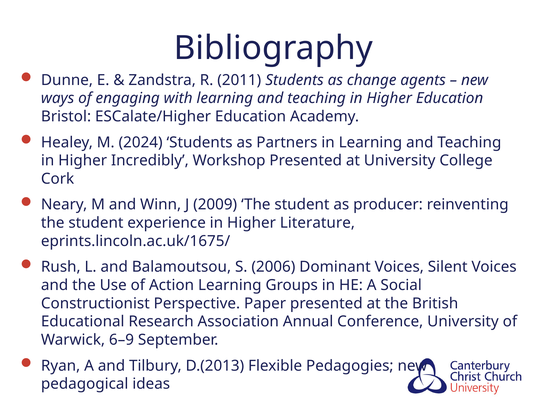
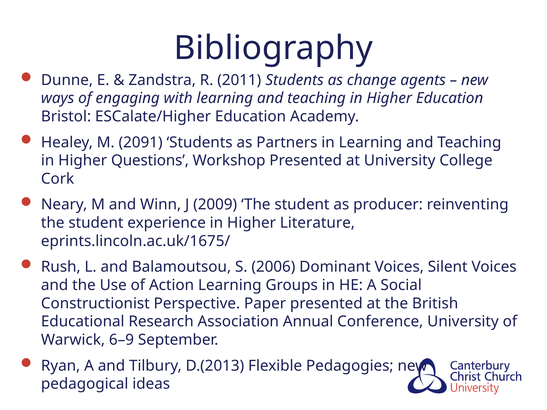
2024: 2024 -> 2091 (141, 142)
Incredibly: Incredibly -> Questions (150, 161)
